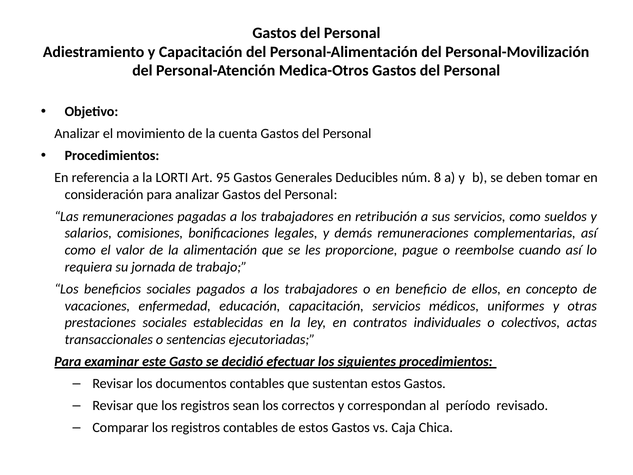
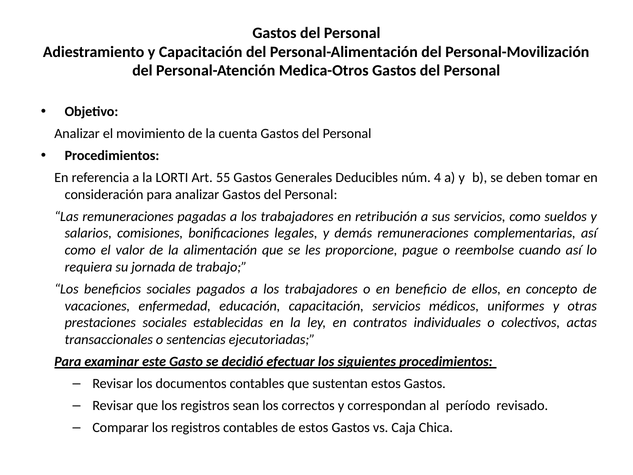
95: 95 -> 55 (223, 177)
8: 8 -> 4 (438, 177)
